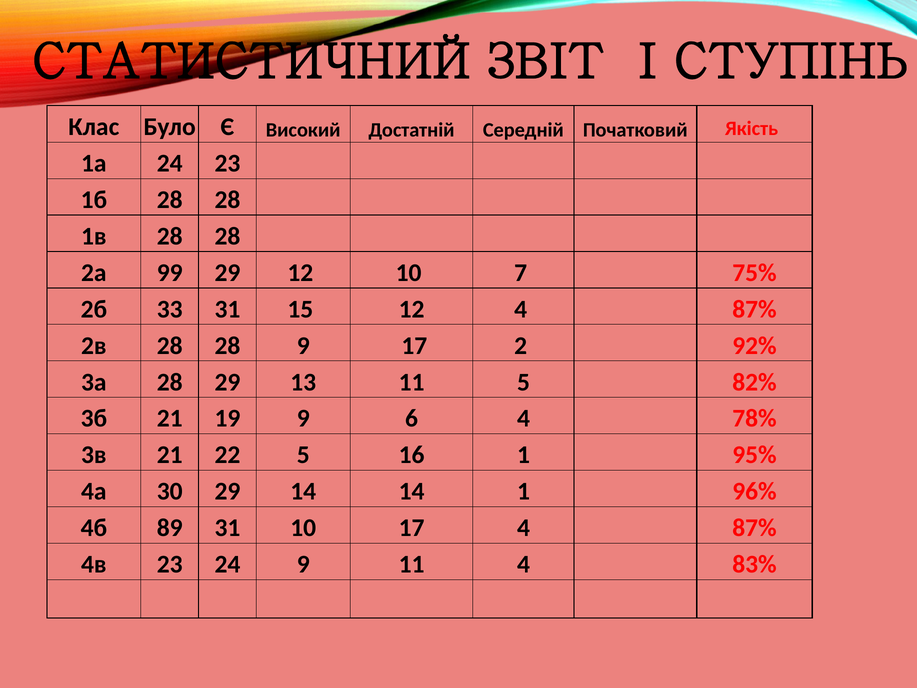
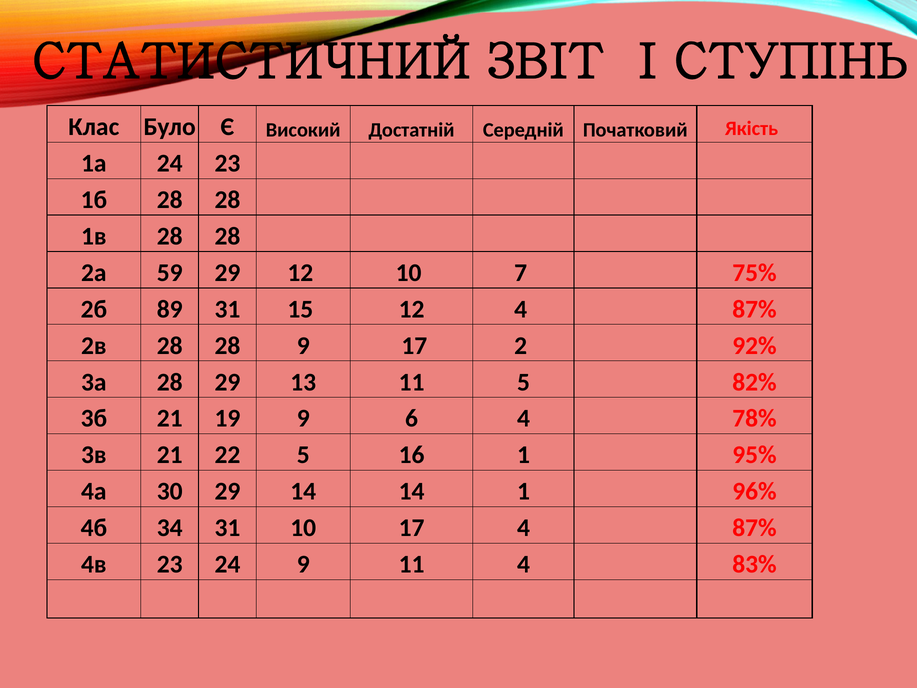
99: 99 -> 59 (170, 273)
33: 33 -> 89 (170, 309)
89: 89 -> 34 (170, 528)
